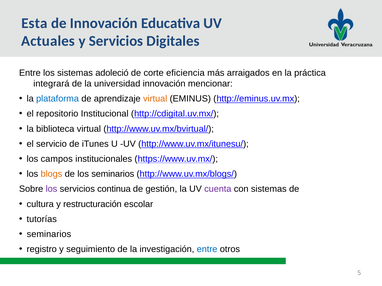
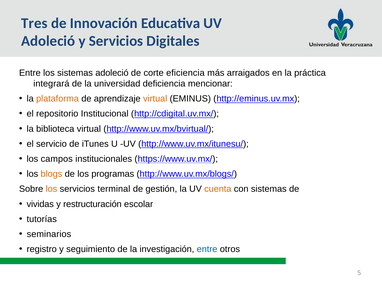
Esta: Esta -> Tres (34, 23)
Actuales: Actuales -> Adoleció (48, 41)
universidad innovación: innovación -> deficiencia (164, 84)
plataforma colour: blue -> orange (57, 99)
los seminarios: seminarios -> programas (113, 174)
los colour: purple -> orange (51, 189)
continua: continua -> terminal (114, 189)
cuenta colour: purple -> orange (218, 189)
cultura: cultura -> vividas (40, 204)
